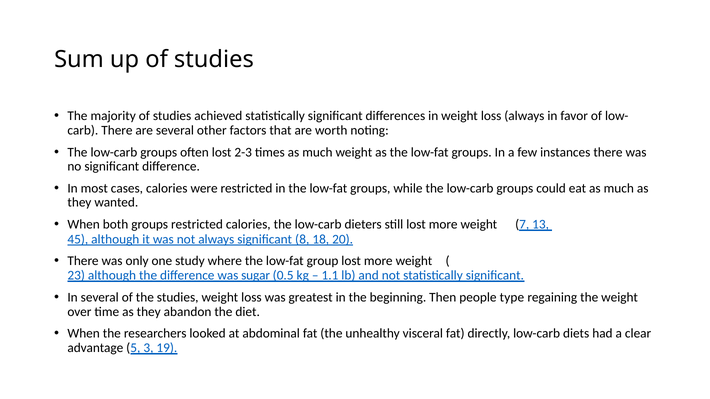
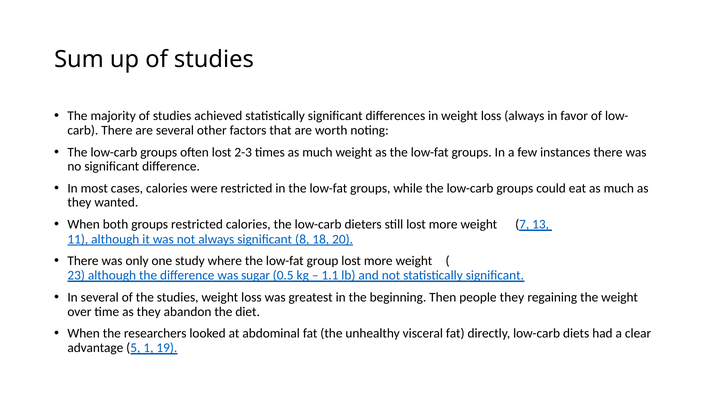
45: 45 -> 11 (78, 239)
people type: type -> they (512, 298)
3: 3 -> 1 (148, 348)
